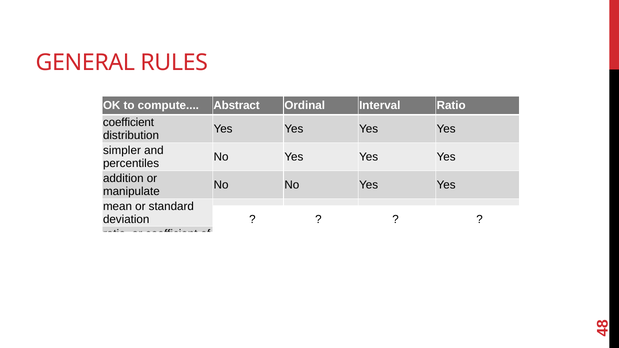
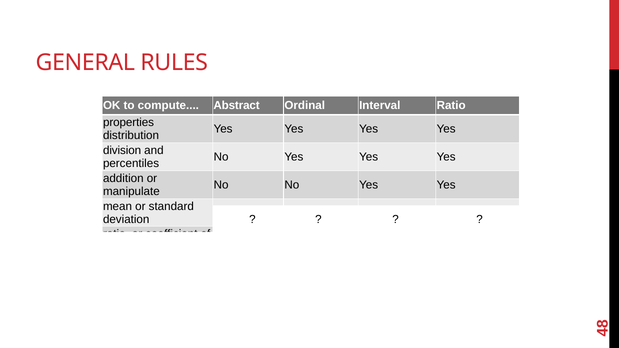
coefficient: coefficient -> properties (128, 123)
simpler: simpler -> division (122, 150)
